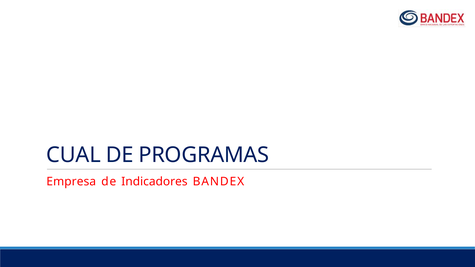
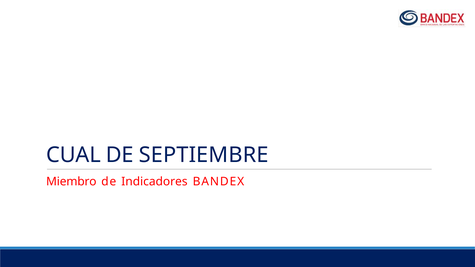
PROGRAMAS: PROGRAMAS -> SEPTIEMBRE (204, 155)
Empresa: Empresa -> Miembro (71, 182)
